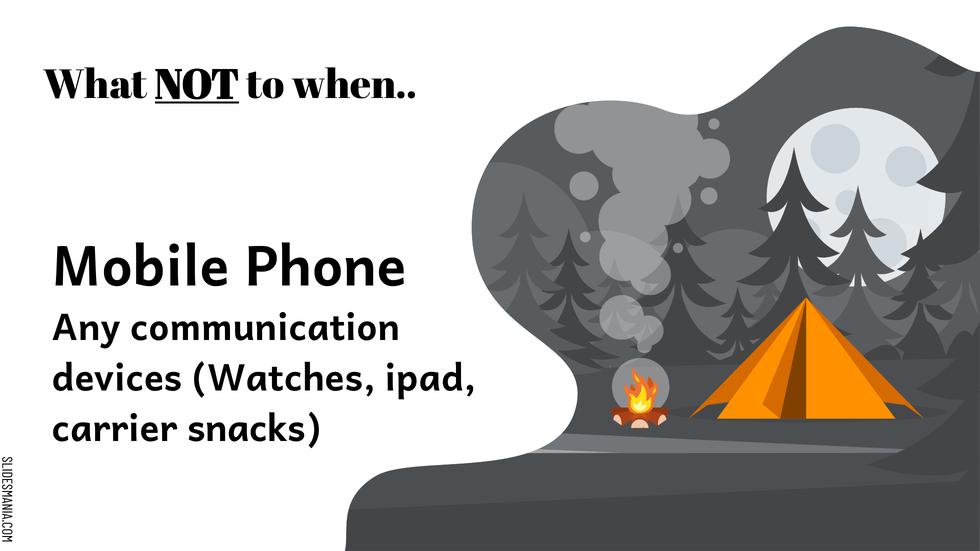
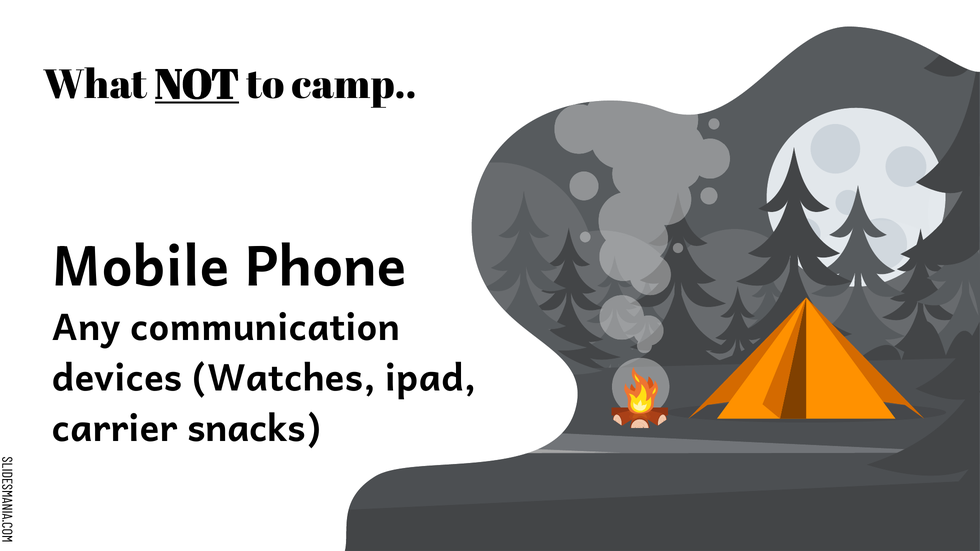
when: when -> camp (354, 85)
